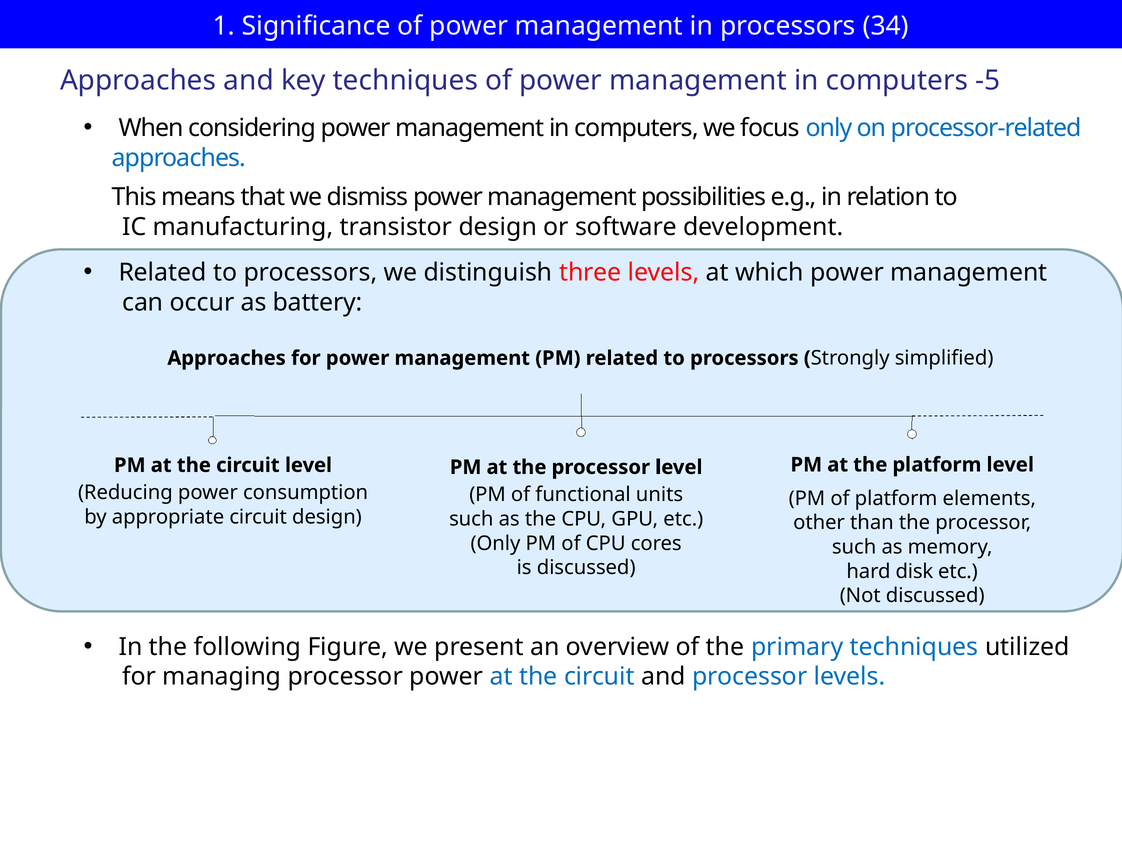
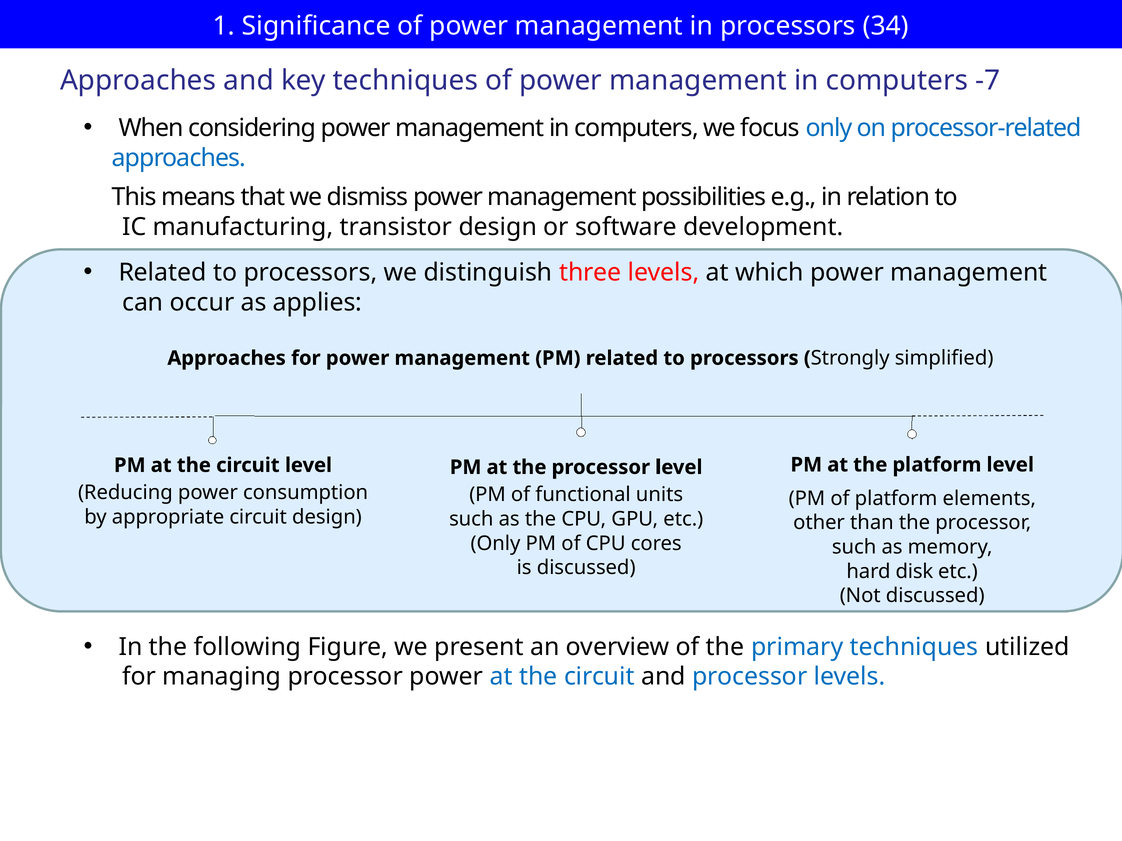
-5: -5 -> -7 (988, 81)
battery: battery -> applies (317, 303)
